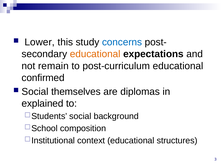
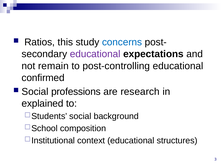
Lower: Lower -> Ratios (40, 42)
educational colour: orange -> purple (95, 54)
post-curriculum: post-curriculum -> post-controlling (116, 66)
themselves: themselves -> professions (76, 91)
diplomas: diplomas -> research (140, 91)
